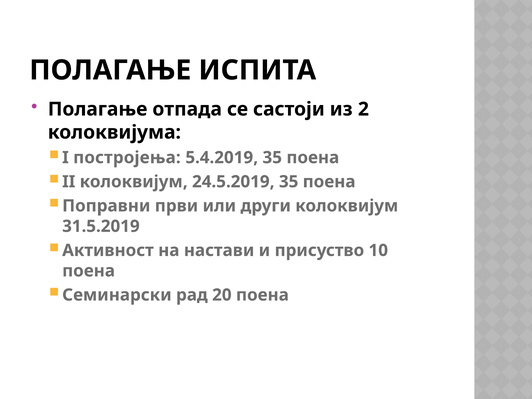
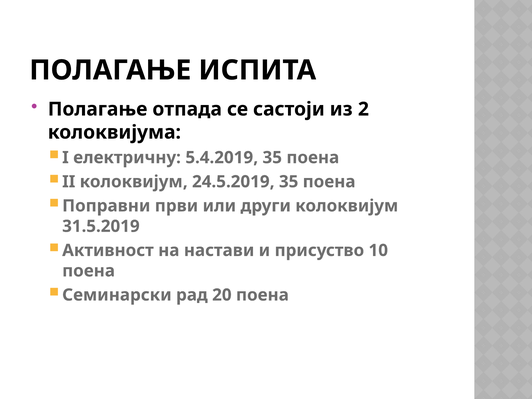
постројења: постројења -> електричну (127, 158)
